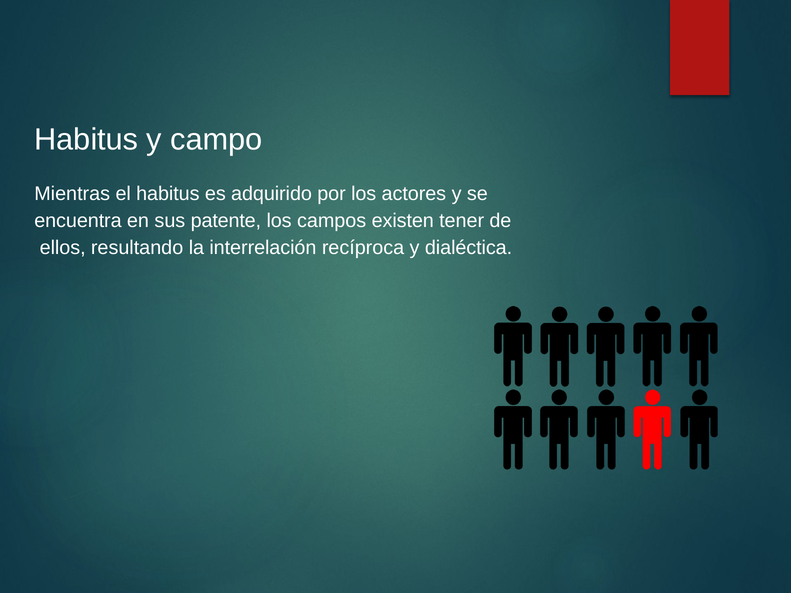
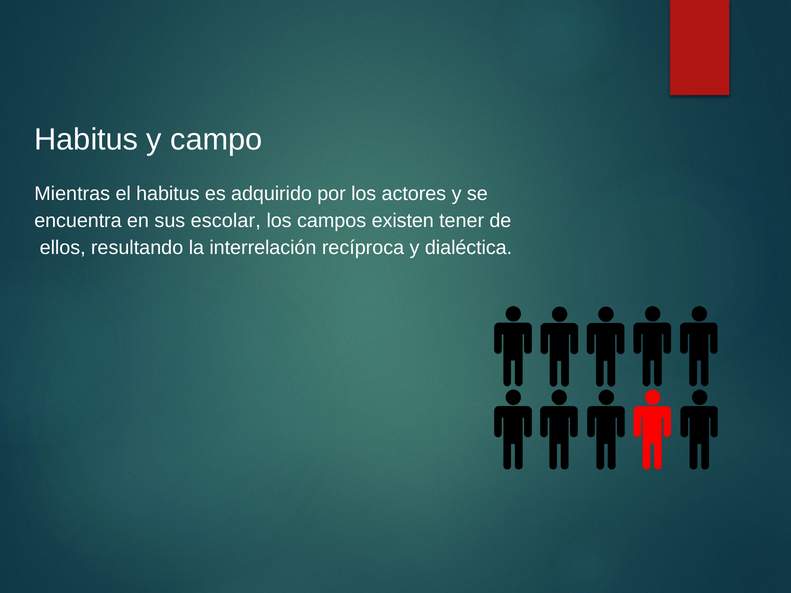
patente: patente -> escolar (226, 221)
